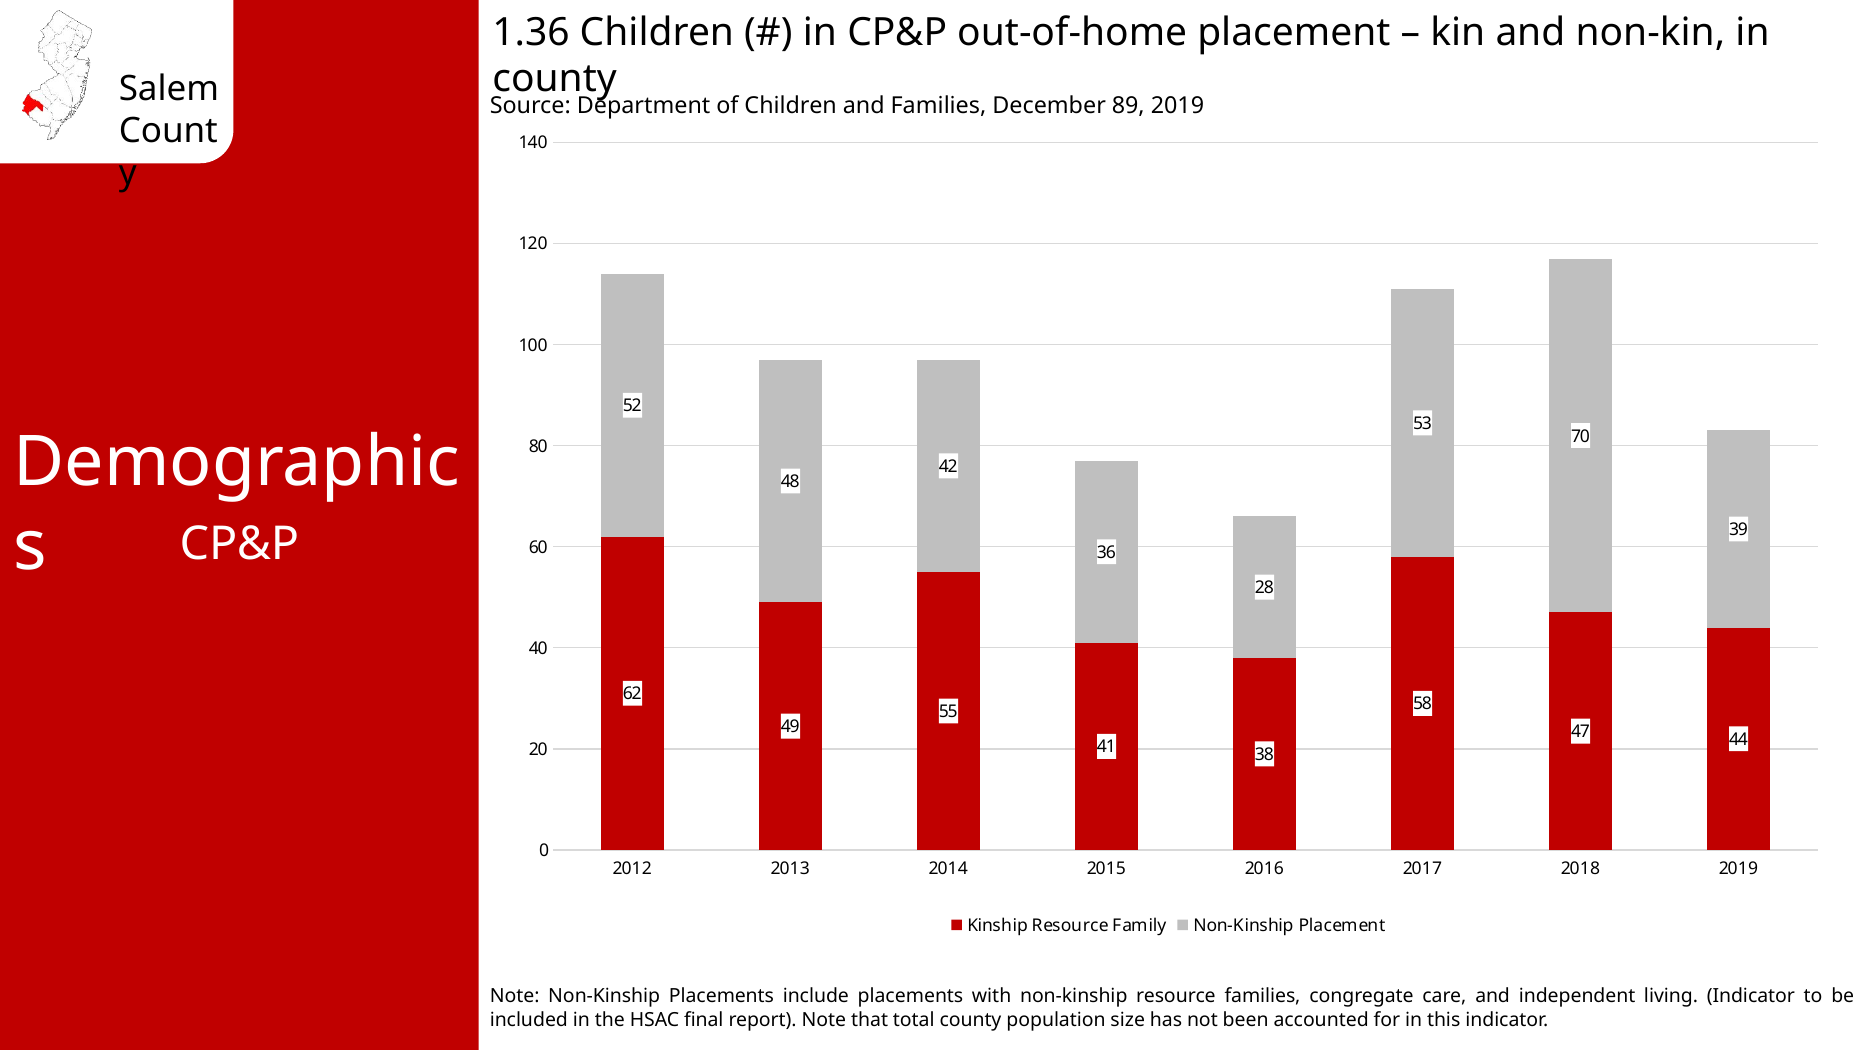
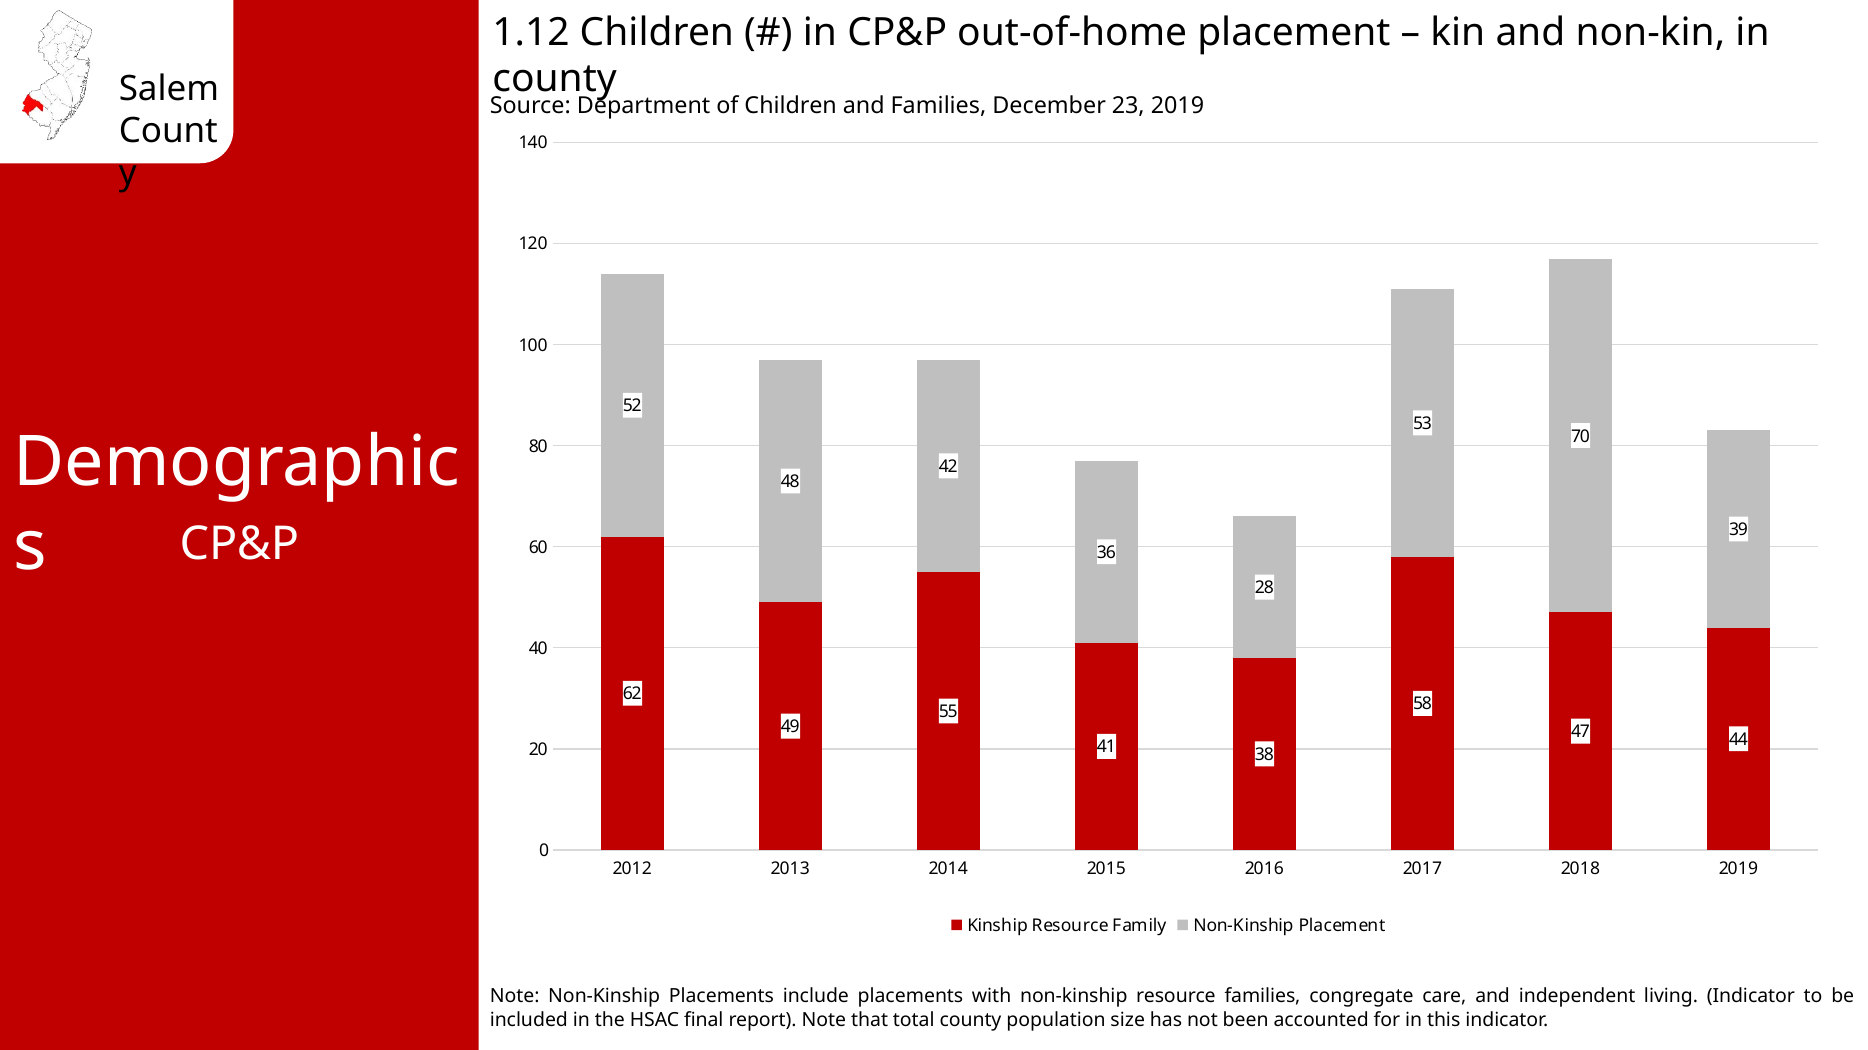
1.36: 1.36 -> 1.12 (531, 32)
89: 89 -> 23 (1128, 106)
